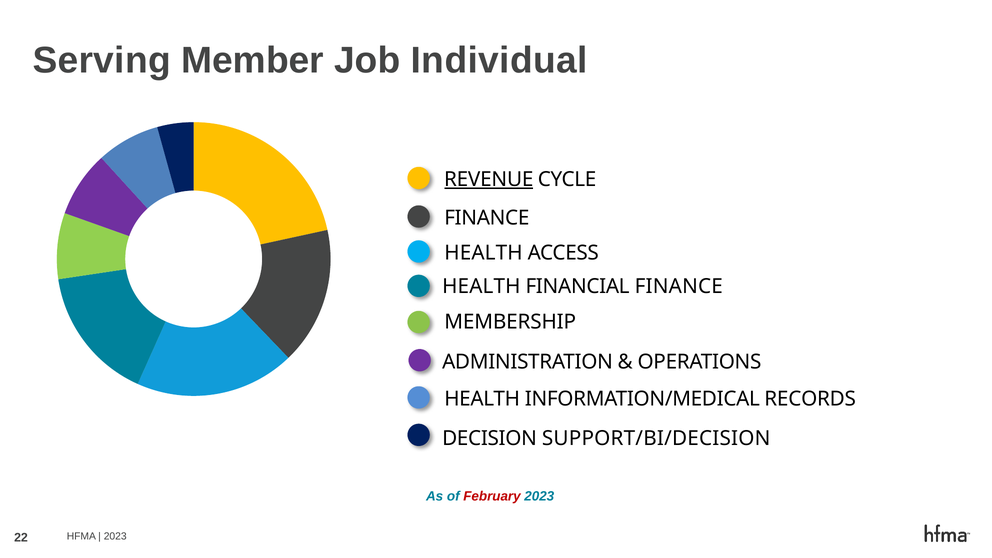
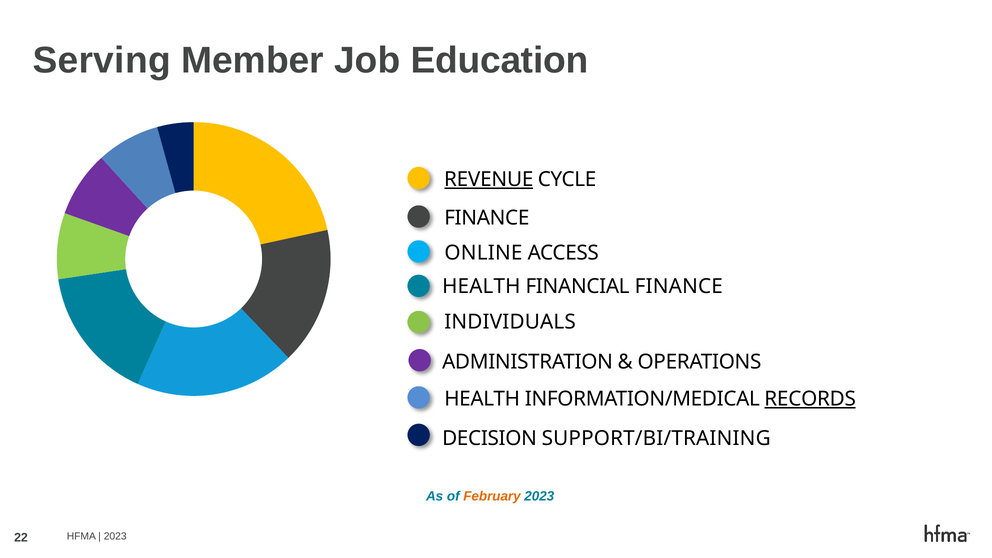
Individual: Individual -> Education (499, 60)
HEALTH: HEALTH -> ONLINE (483, 253)
MEMBERSHIP: MEMBERSHIP -> INDIVIDUALS (510, 322)
RECORDS underline: none -> present (810, 399)
SUPPORT/BI/DECISION: SUPPORT/BI/DECISION -> SUPPORT/BI/TRAINING (656, 438)
February colour: red -> orange (492, 496)
